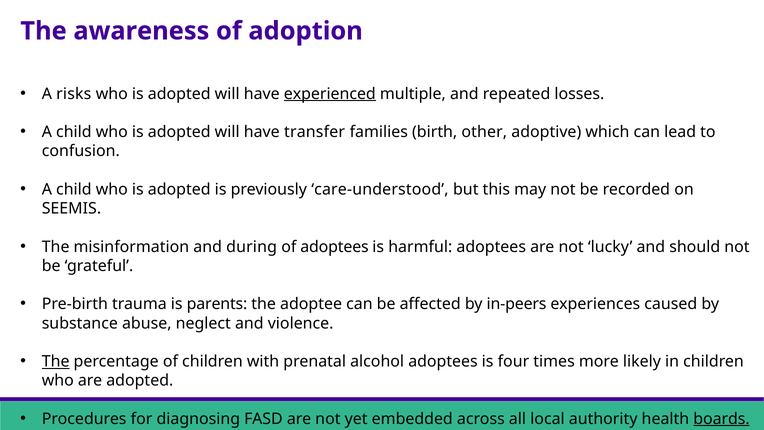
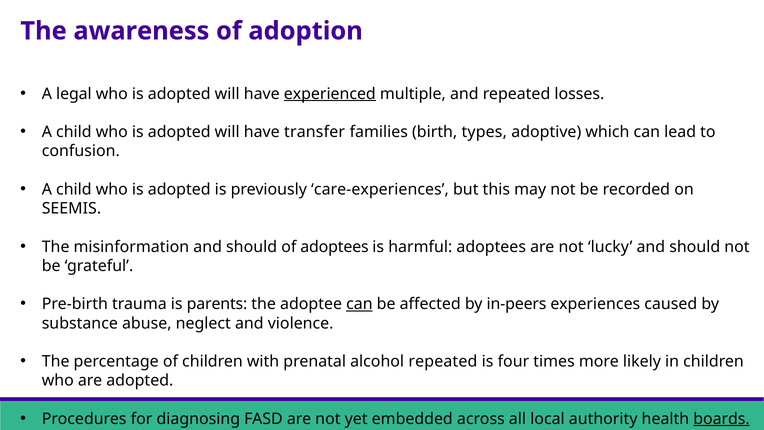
risks: risks -> legal (74, 94)
other: other -> types (484, 132)
care-understood: care-understood -> care-experiences (380, 189)
misinformation and during: during -> should (252, 247)
can underline: none -> present (359, 304)
The underline: present -> none (56, 361)
alcohol adoptees: adoptees -> repeated (443, 361)
